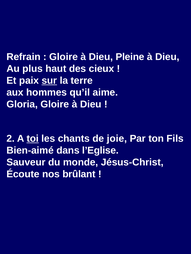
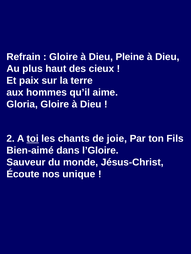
sur underline: present -> none (49, 81)
l’Eglise: l’Eglise -> l’Gloire (100, 151)
brûlant: brûlant -> unique (79, 175)
